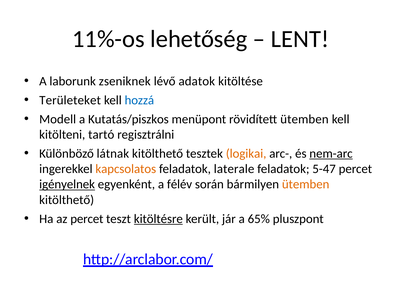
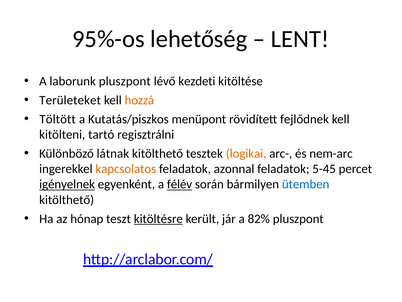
11%-os: 11%-os -> 95%-os (108, 39)
laborunk zseniknek: zseniknek -> pluszpont (125, 81)
adatok: adatok -> kezdeti (197, 81)
hozzá colour: blue -> orange (139, 100)
Modell: Modell -> Töltött (58, 119)
rövidített ütemben: ütemben -> fejlődnek (305, 119)
nem-arc underline: present -> none (331, 153)
laterale: laterale -> azonnal (234, 169)
5-47: 5-47 -> 5-45 (324, 169)
félév underline: none -> present (180, 184)
ütemben colour: orange -> blue (306, 184)
az percet: percet -> hónap (87, 218)
65%: 65% -> 82% (259, 218)
